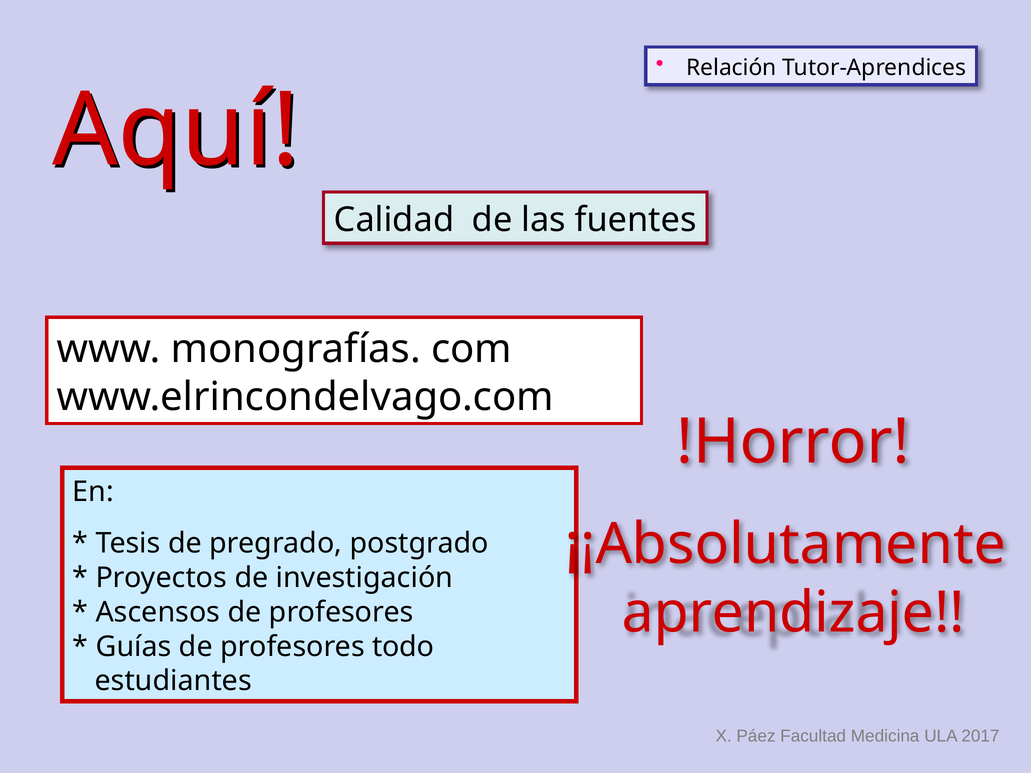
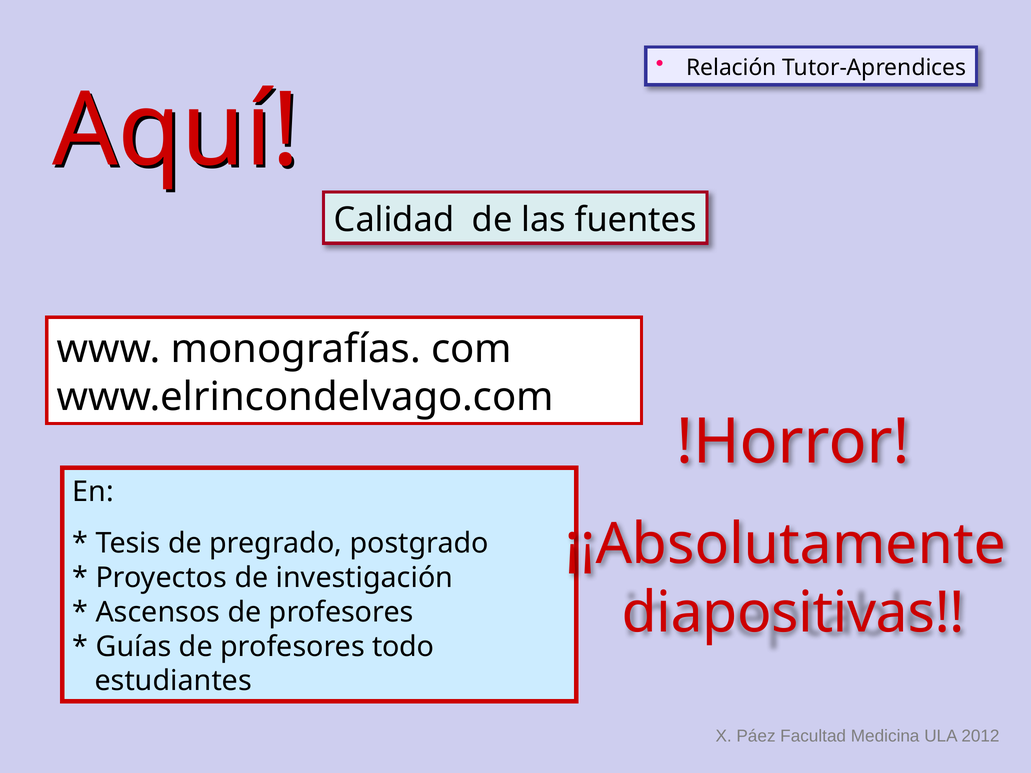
aprendizaje: aprendizaje -> diapositivas (793, 613)
2017: 2017 -> 2012 (981, 736)
